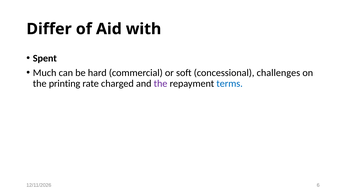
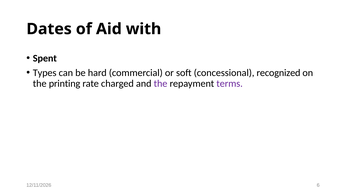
Differ: Differ -> Dates (49, 29)
Much: Much -> Types (45, 73)
challenges: challenges -> recognized (278, 73)
terms colour: blue -> purple (230, 84)
